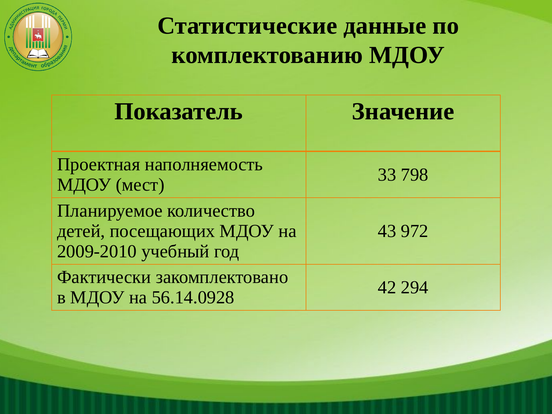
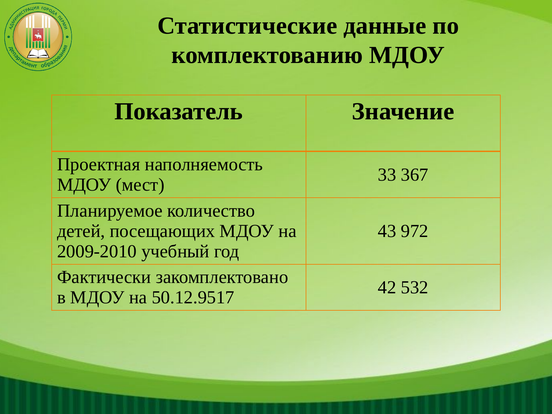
798: 798 -> 367 (415, 175)
294: 294 -> 532 (415, 287)
56.14.0928: 56.14.0928 -> 50.12.9517 (193, 298)
